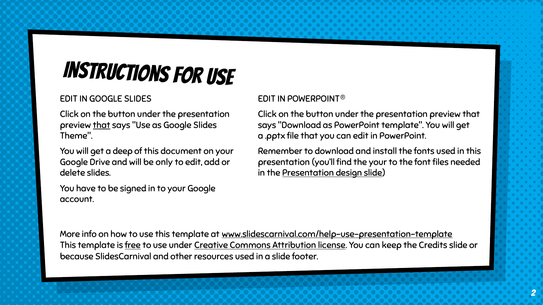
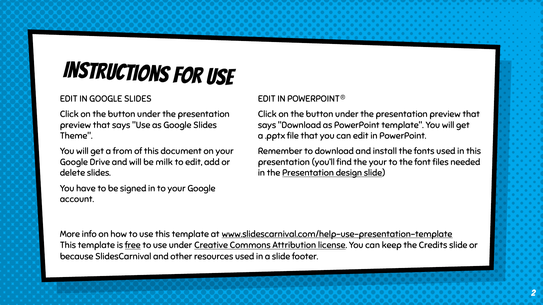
that underline: present -> none (102, 125)
deep: deep -> from (123, 152)
only: only -> milk (164, 162)
